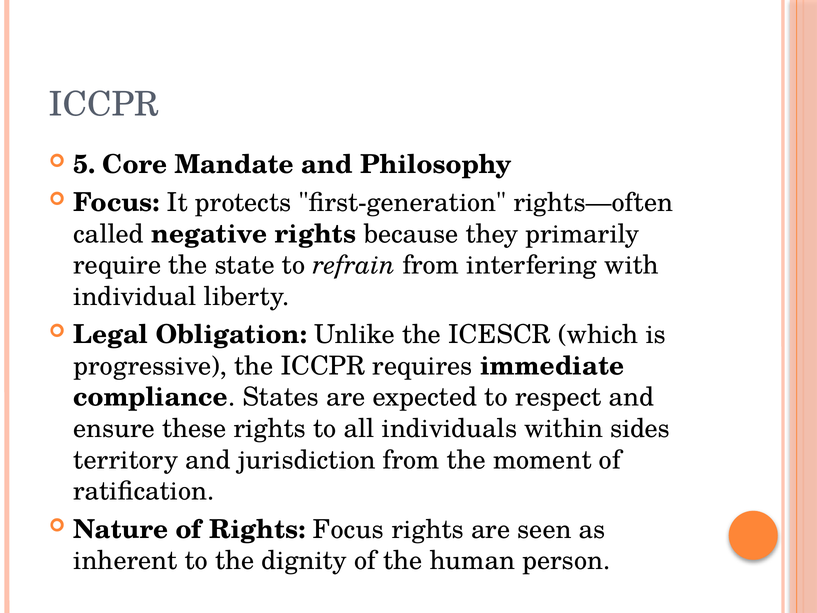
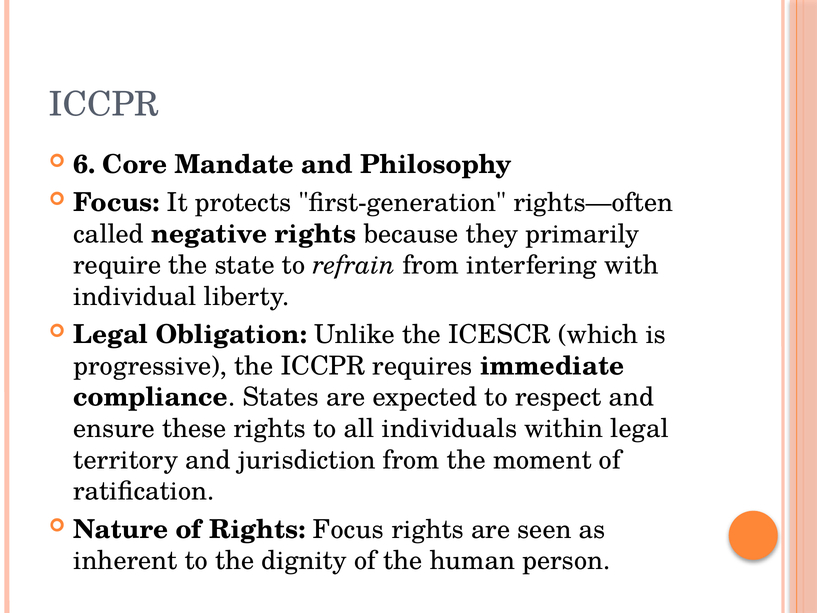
5: 5 -> 6 (84, 164)
within sides: sides -> legal (640, 428)
